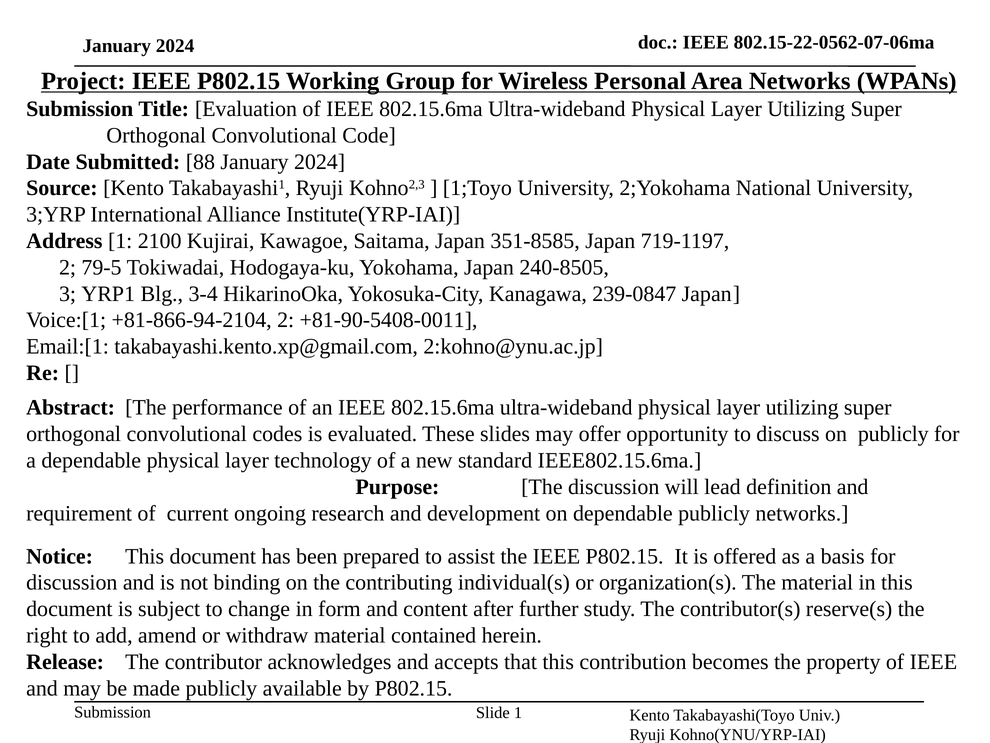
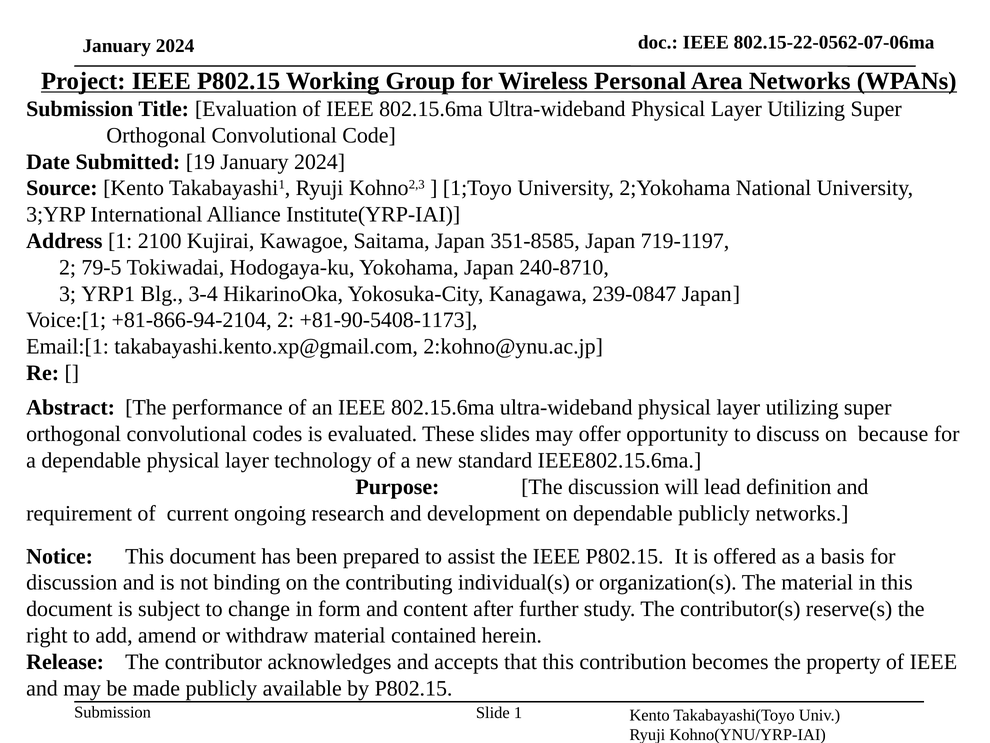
88: 88 -> 19 (200, 162)
240-8505: 240-8505 -> 240-8710 (564, 267)
+81-90-5408-0011: +81-90-5408-0011 -> +81-90-5408-1173 (388, 320)
on publicly: publicly -> because (893, 434)
